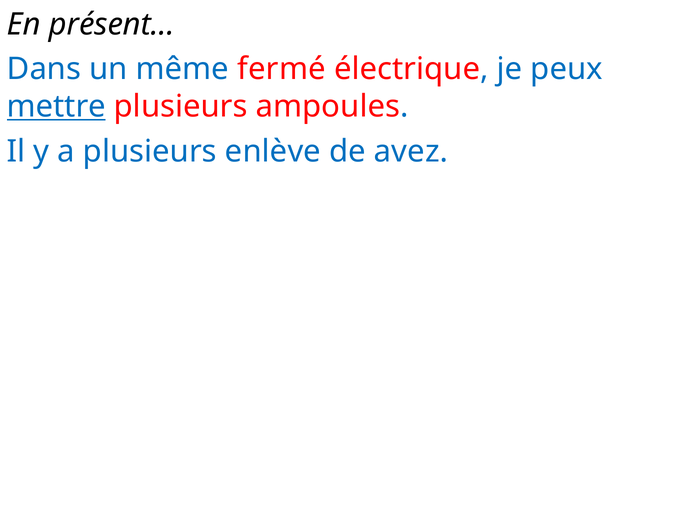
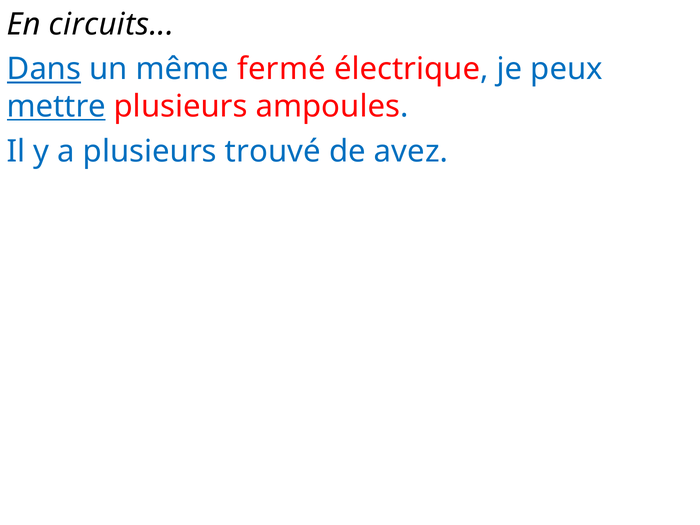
présent: présent -> circuits (111, 24)
Dans underline: none -> present (44, 69)
enlève: enlève -> trouvé (273, 152)
